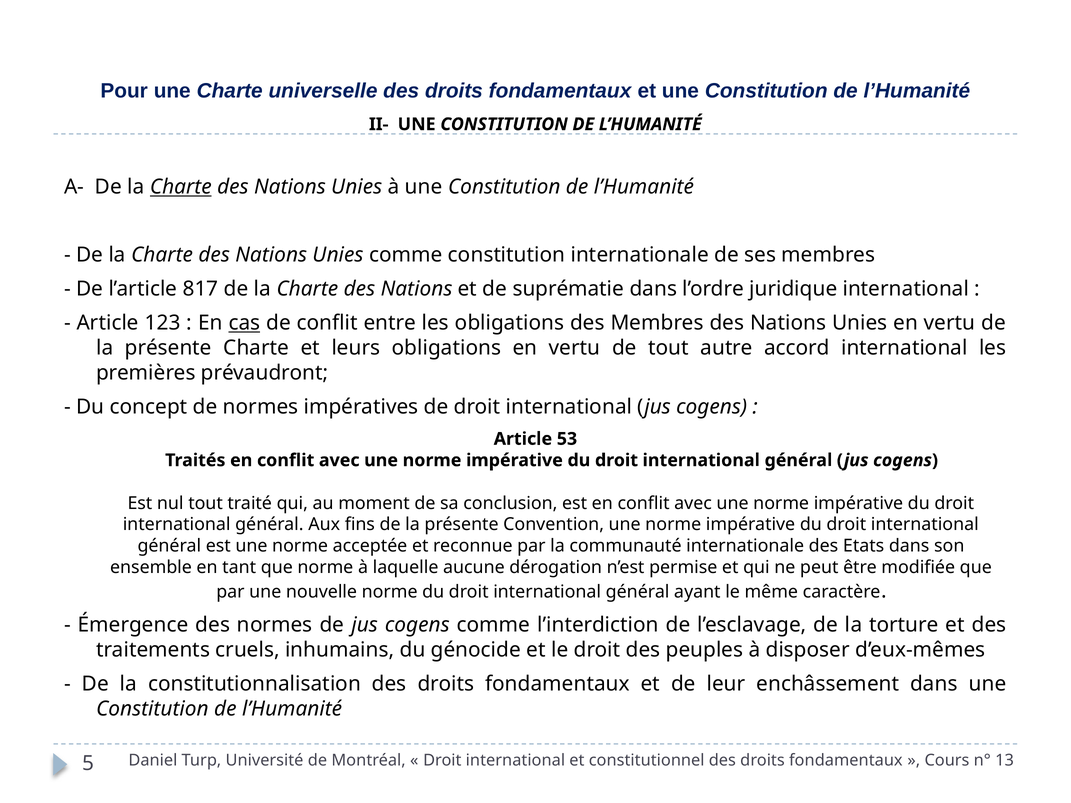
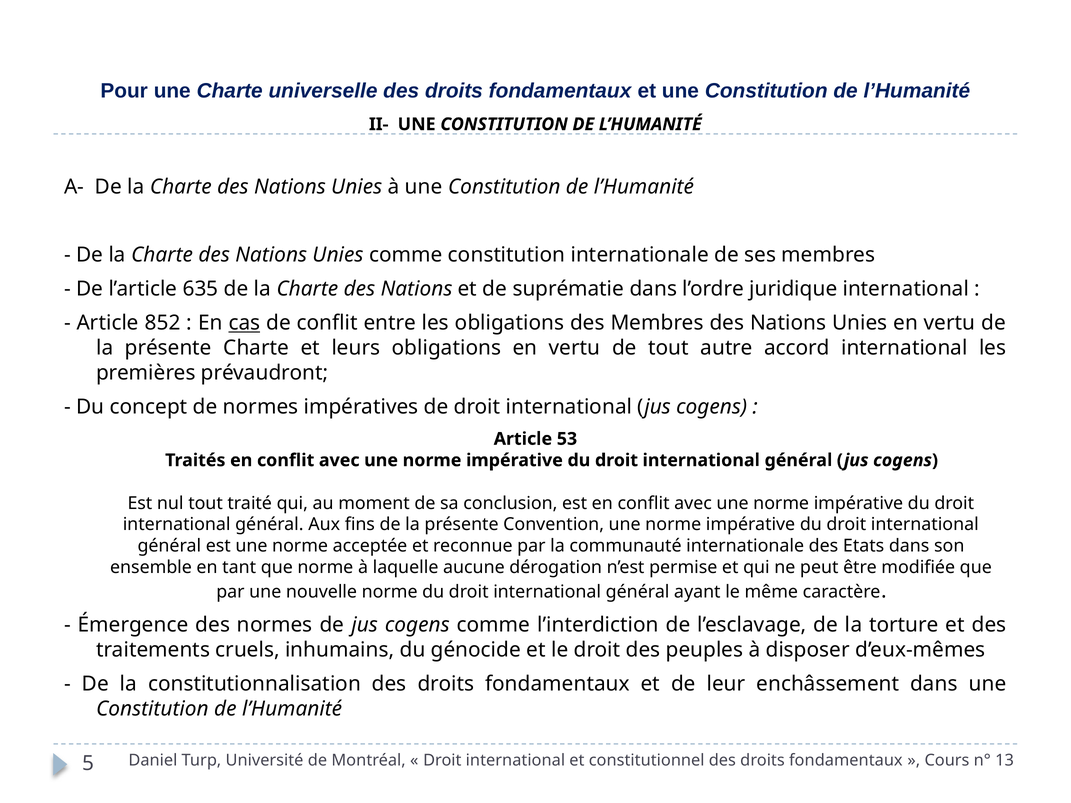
Charte underline: present -> none (181, 187)
817: 817 -> 635 (200, 289)
123: 123 -> 852 (163, 323)
